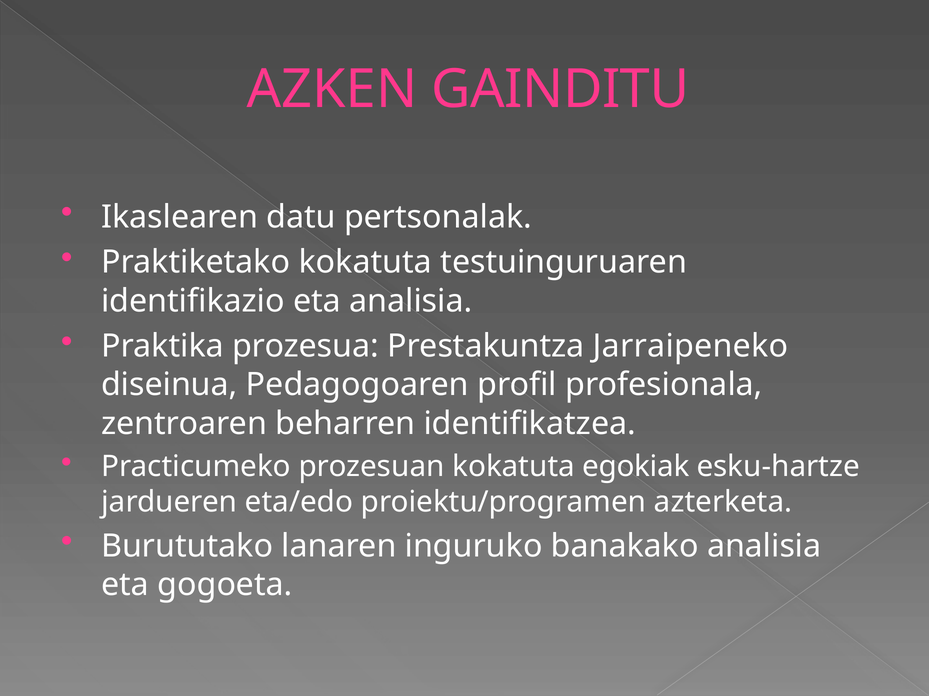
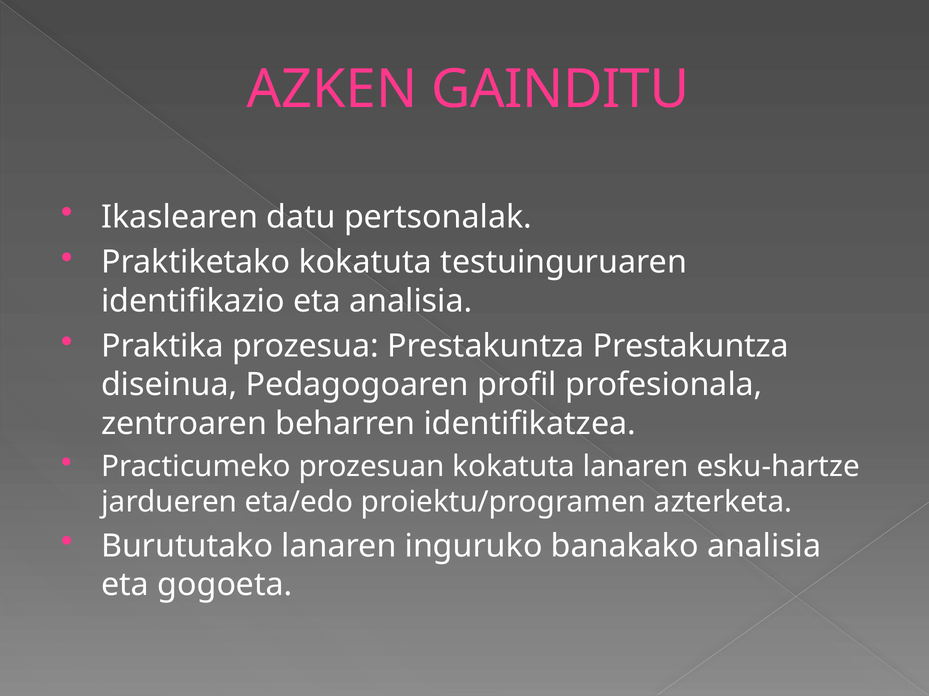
Prestakuntza Jarraipeneko: Jarraipeneko -> Prestakuntza (691, 347)
kokatuta egokiak: egokiak -> lanaren (636, 467)
